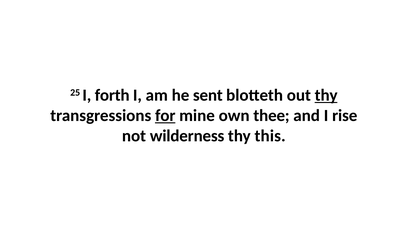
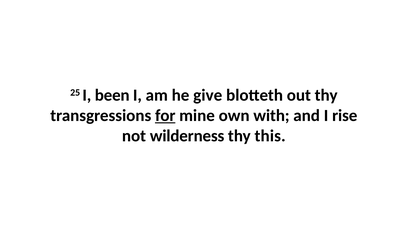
forth: forth -> been (112, 96)
sent: sent -> give (208, 96)
thy underline: present -> none (326, 96)
thee: thee -> with (271, 116)
